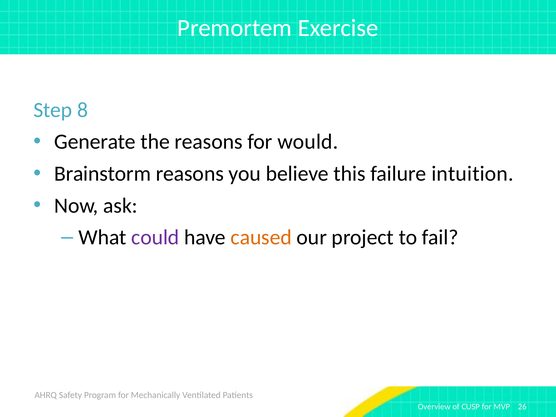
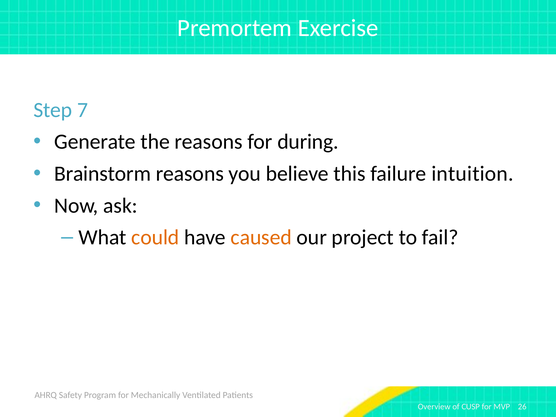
8: 8 -> 7 (83, 110)
would: would -> during (308, 142)
could colour: purple -> orange (155, 238)
